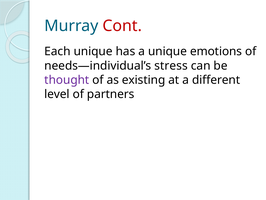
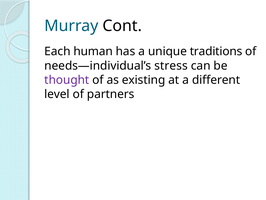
Cont colour: red -> black (122, 26)
Each unique: unique -> human (93, 51)
emotions: emotions -> traditions (216, 51)
